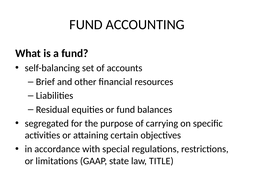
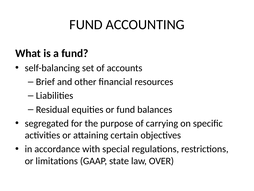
TITLE: TITLE -> OVER (161, 161)
